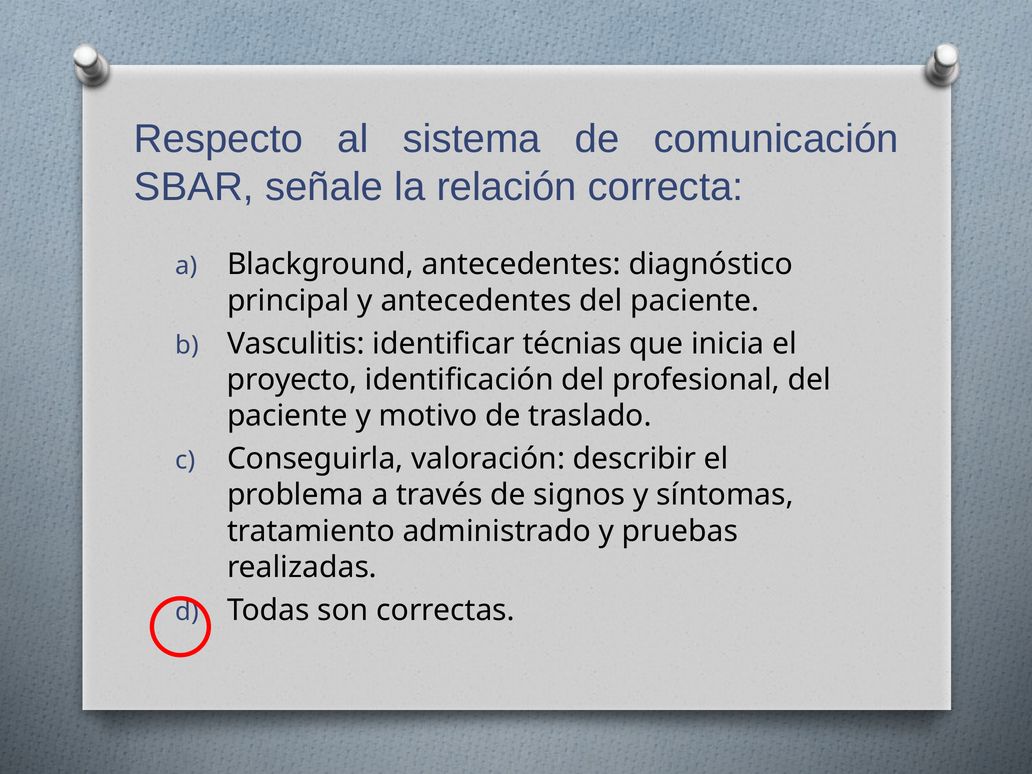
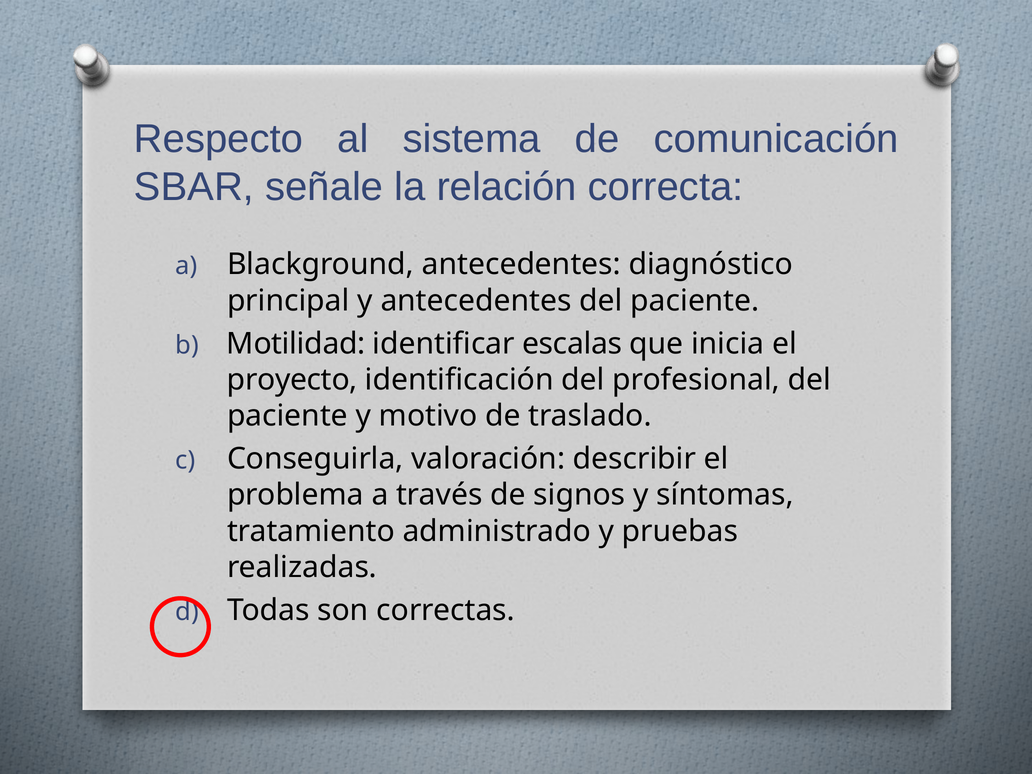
Vasculitis: Vasculitis -> Motilidad (296, 344)
técnias: técnias -> escalas (572, 344)
